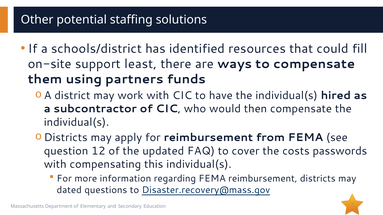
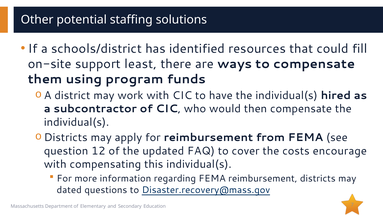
partners: partners -> program (135, 79)
passwords: passwords -> encourage (340, 151)
